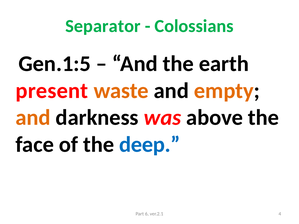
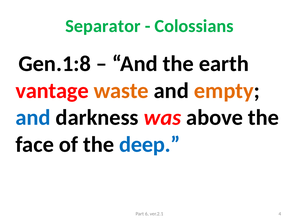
Gen.1:5: Gen.1:5 -> Gen.1:8 (55, 64)
present: present -> vantage (52, 91)
and colour: orange -> blue (33, 118)
